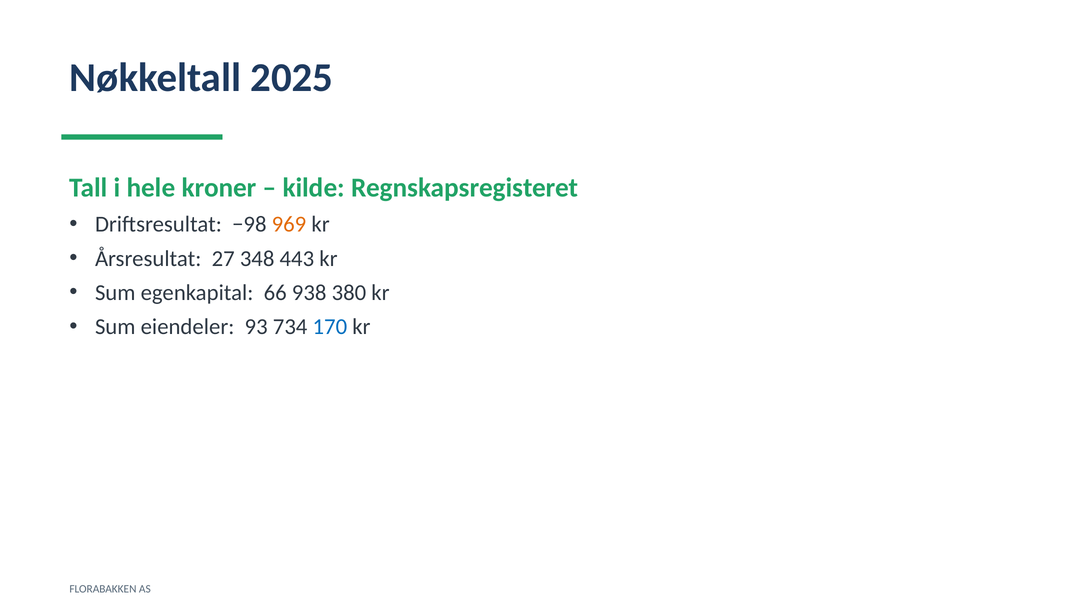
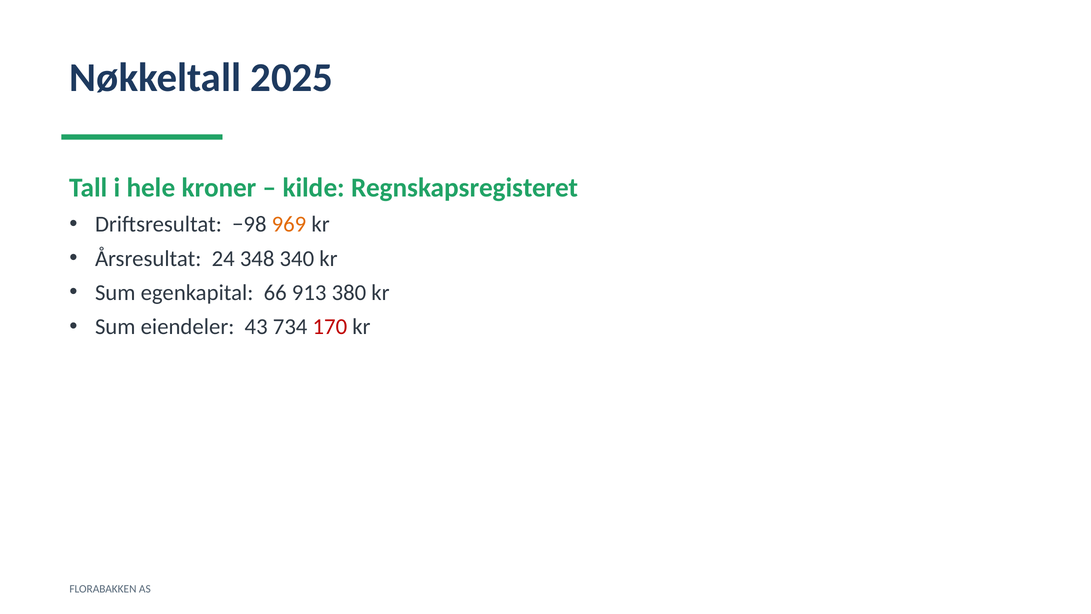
27: 27 -> 24 (223, 258)
443: 443 -> 340 (297, 258)
938: 938 -> 913 (309, 293)
93: 93 -> 43 (256, 327)
170 colour: blue -> red (330, 327)
